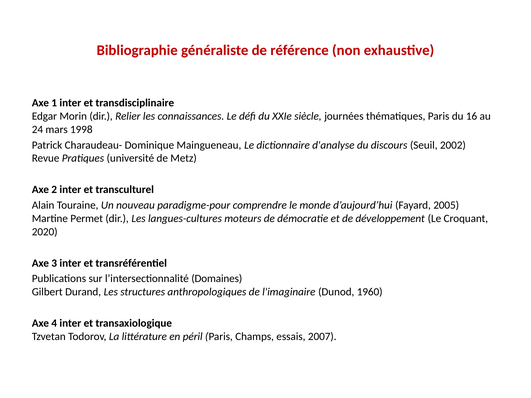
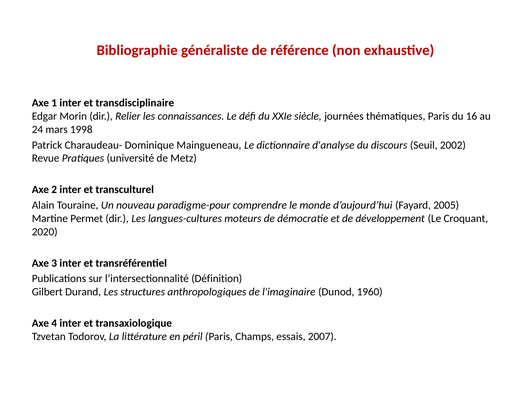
Domaines: Domaines -> Définition (217, 279)
